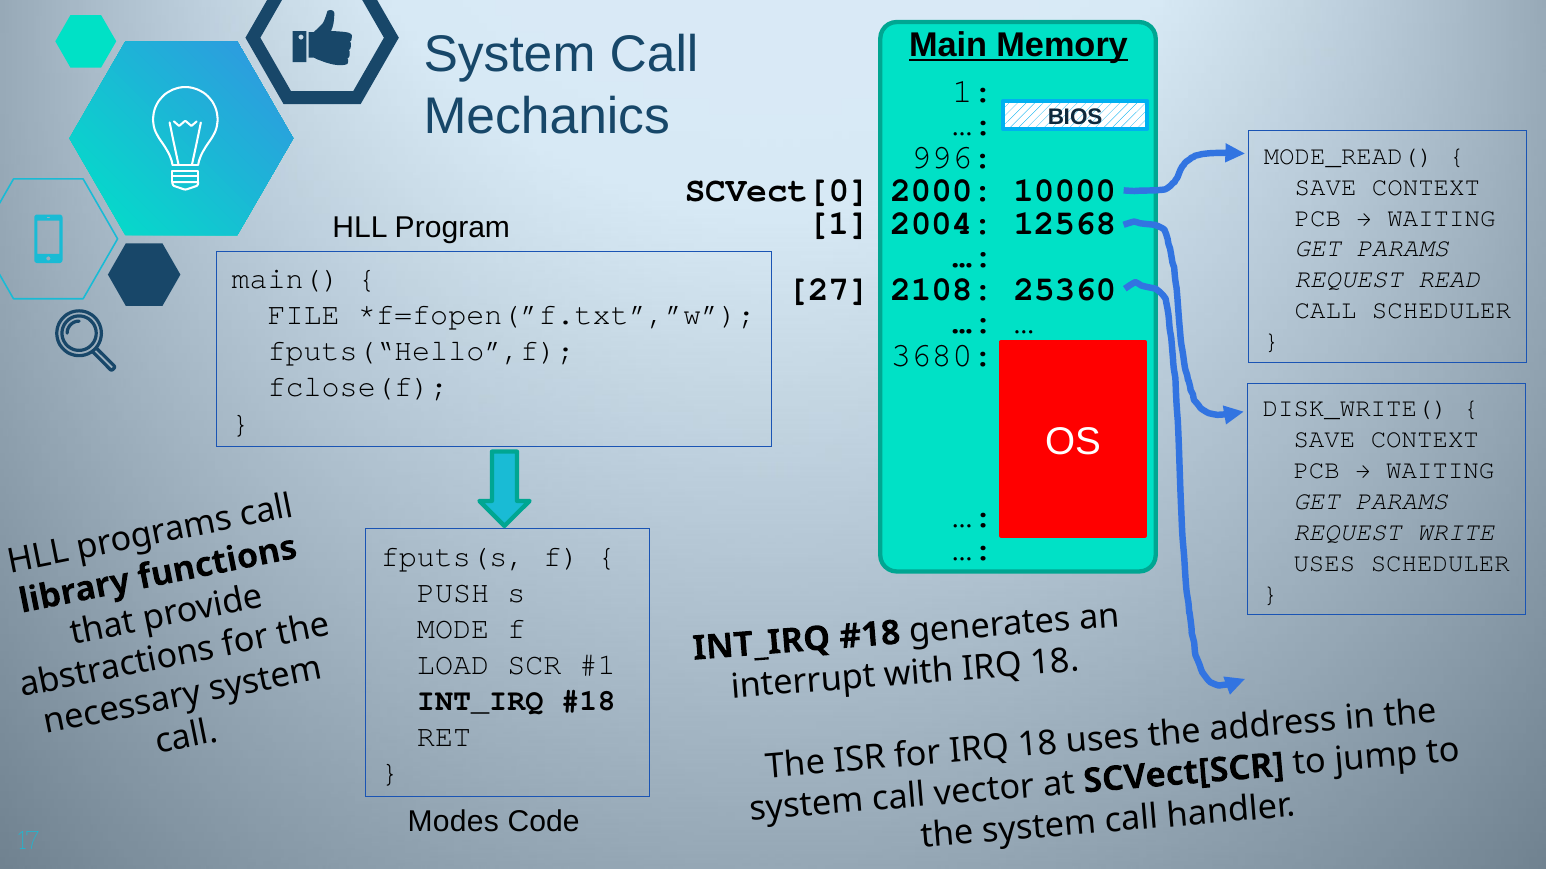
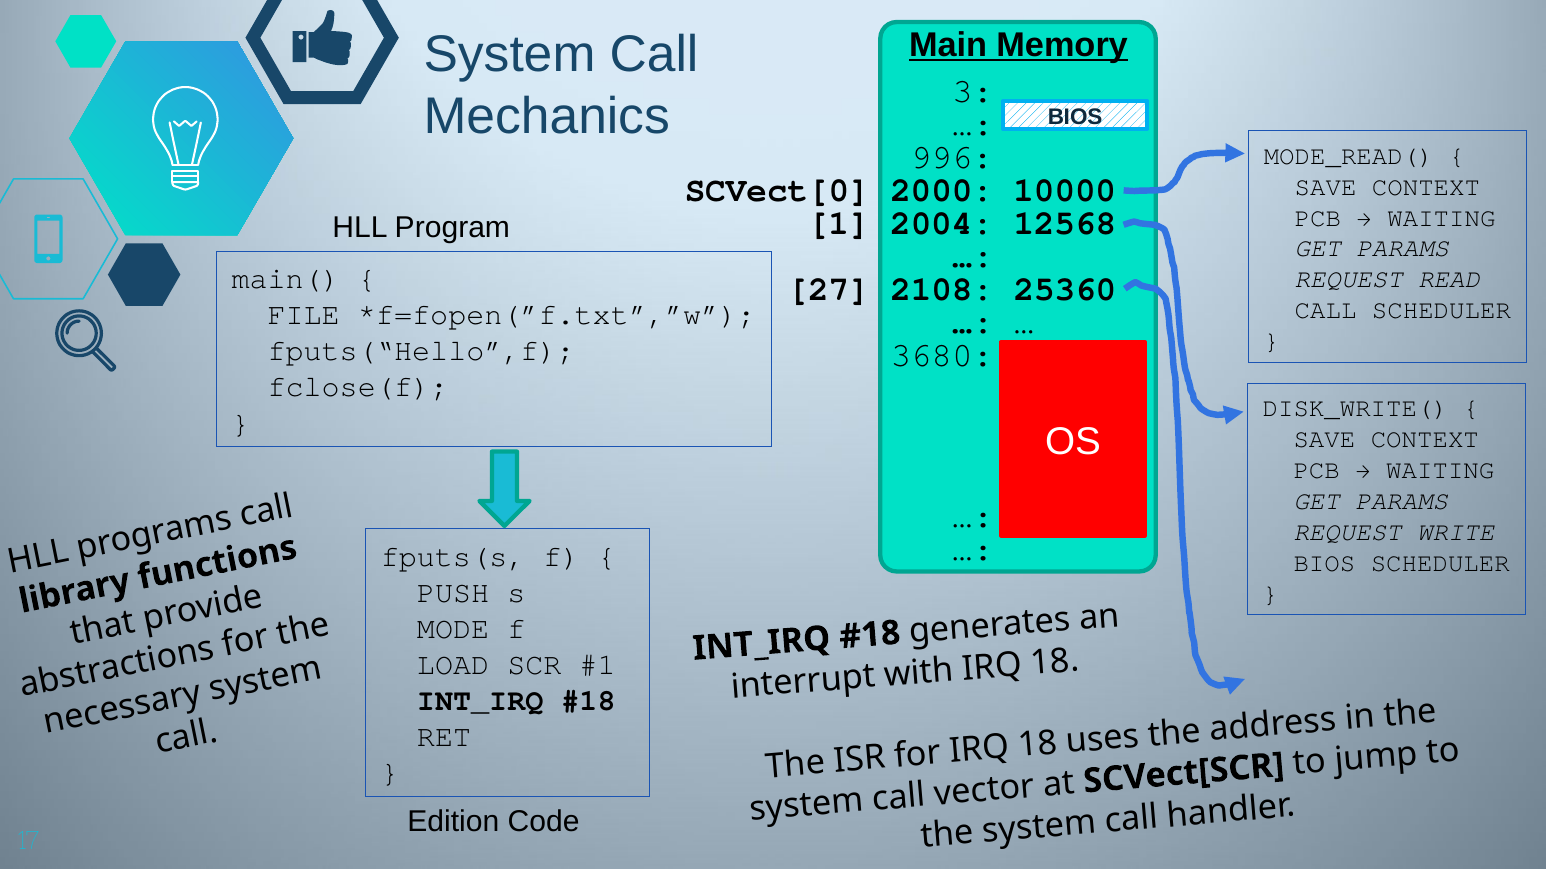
1: 1 -> 3 (973, 92)
USES: USES -> BIOS (1324, 563)
Modes: Modes -> Edition (453, 822)
